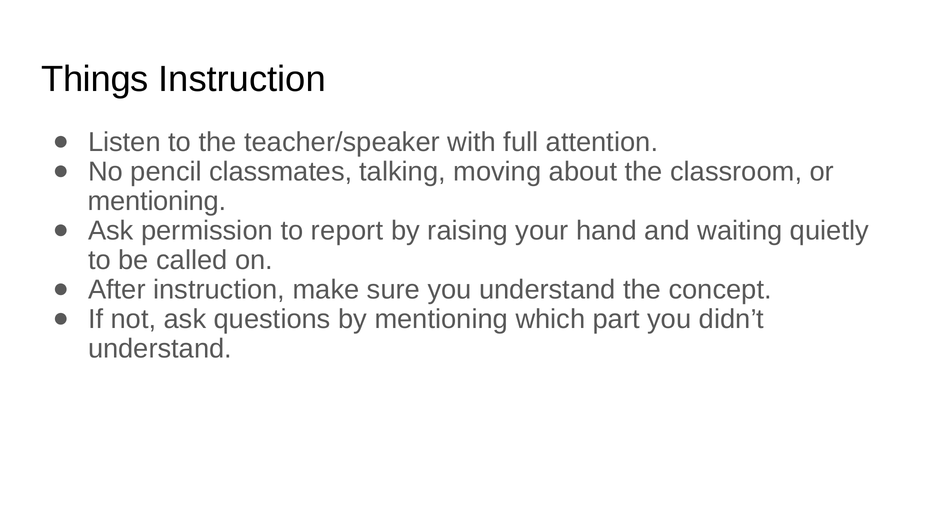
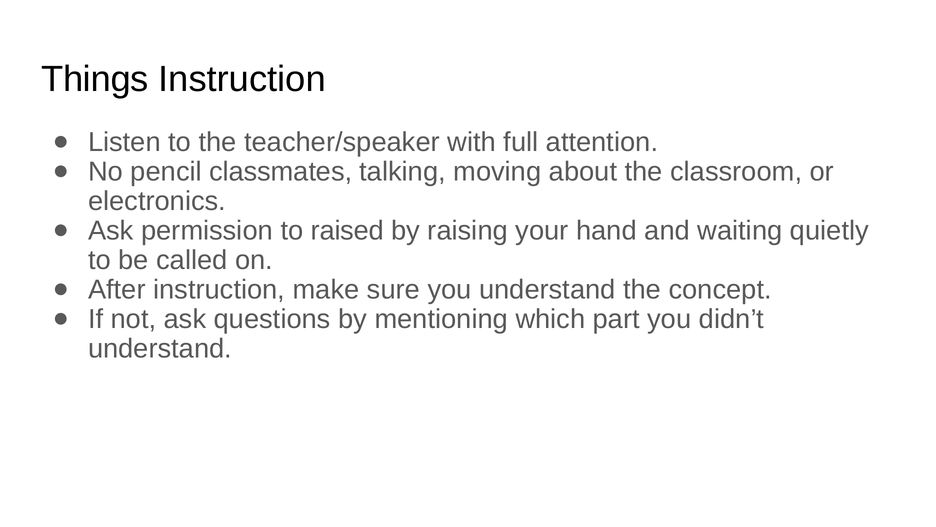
mentioning: mentioning -> electronics (157, 201)
report: report -> raised (347, 230)
